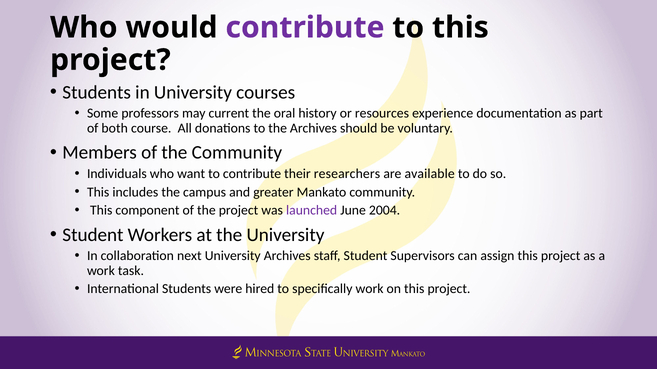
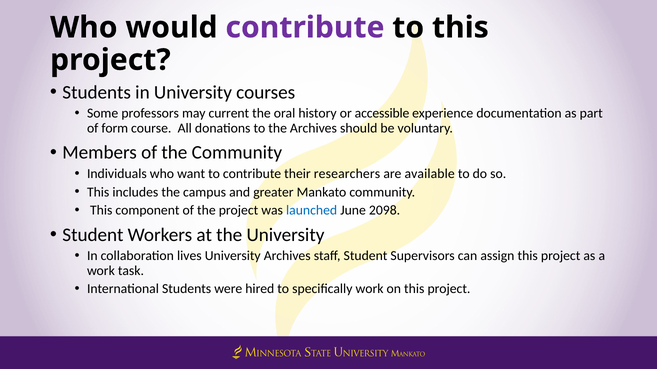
resources: resources -> accessible (382, 114)
both: both -> form (115, 128)
launched colour: purple -> blue (312, 210)
2004: 2004 -> 2098 (385, 210)
next: next -> lives (189, 256)
